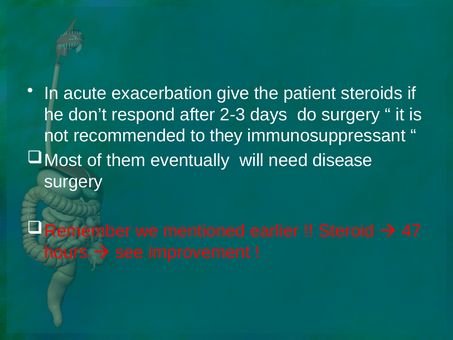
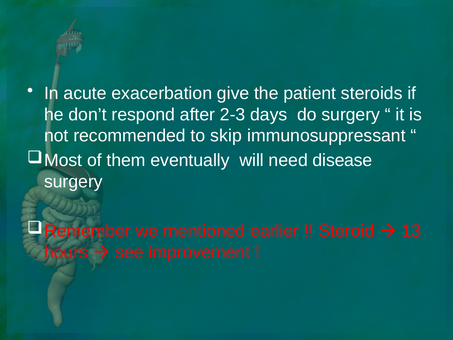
they: they -> skip (226, 136)
47: 47 -> 13 (412, 231)
